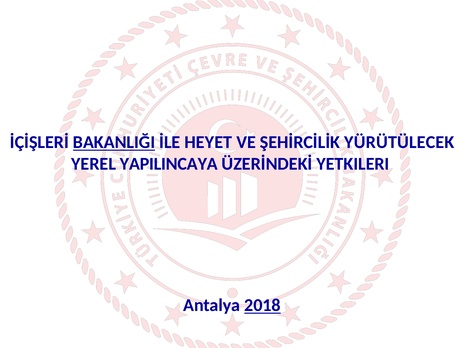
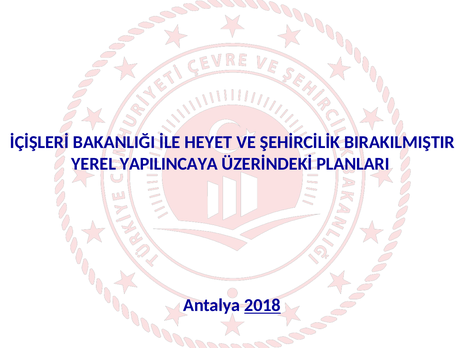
BAKANLIĞI underline: present -> none (114, 142)
YÜRÜTÜLECEK: YÜRÜTÜLECEK -> BIRAKILMIŞTIR (399, 142)
YETKILERI: YETKILERI -> PLANLARI (353, 164)
